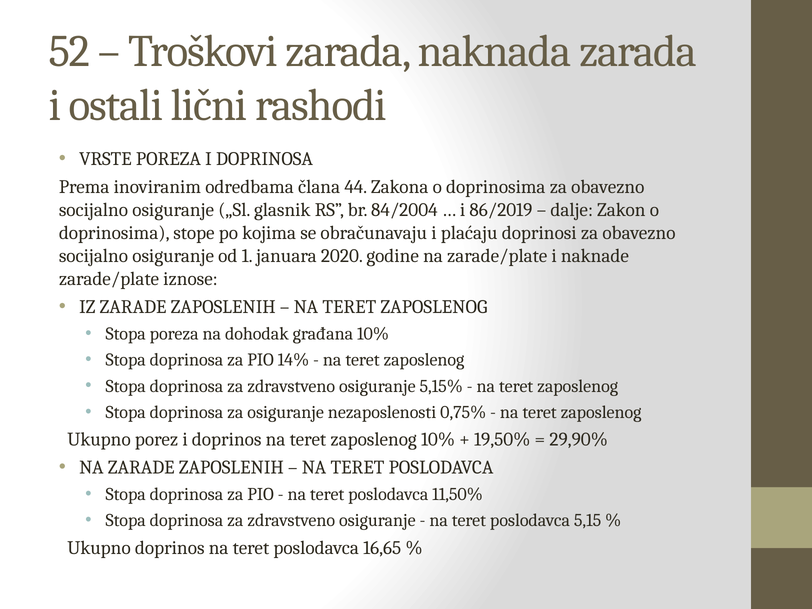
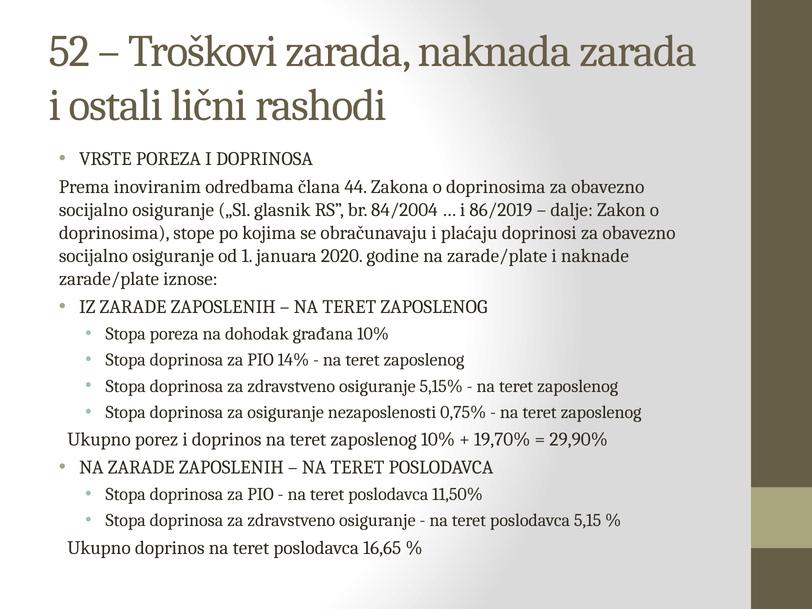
19,50%: 19,50% -> 19,70% (502, 440)
